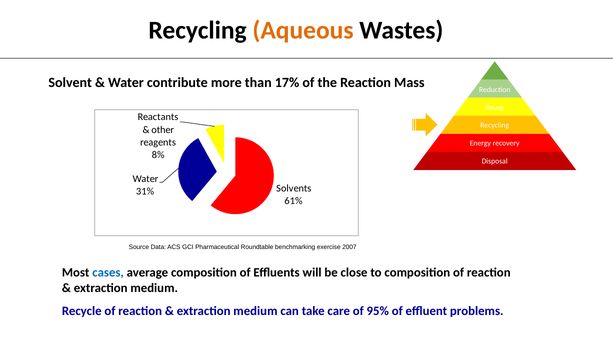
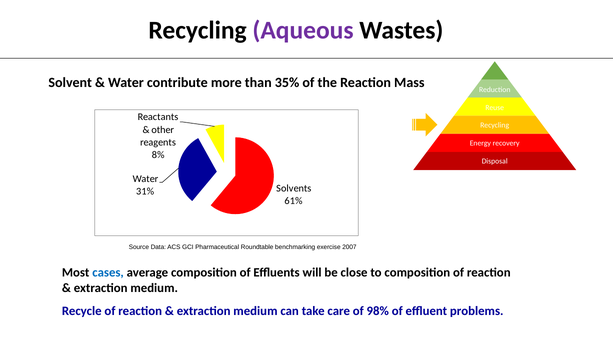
Aqueous colour: orange -> purple (303, 30)
17%: 17% -> 35% (287, 83)
95%: 95% -> 98% (378, 311)
